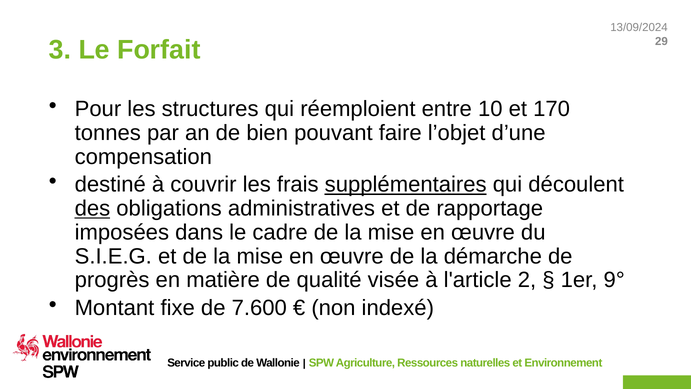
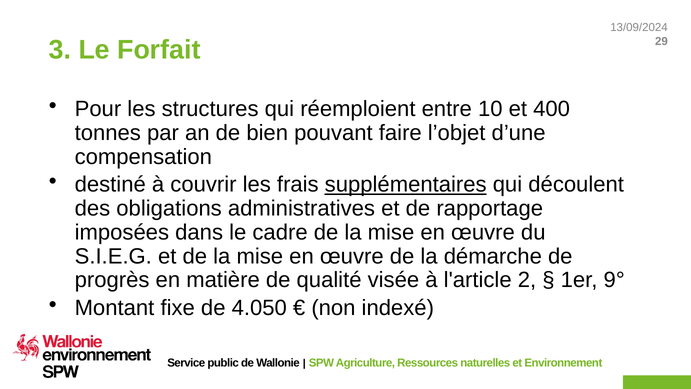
170: 170 -> 400 (552, 109)
des underline: present -> none (92, 208)
7.600: 7.600 -> 4.050 (259, 308)
